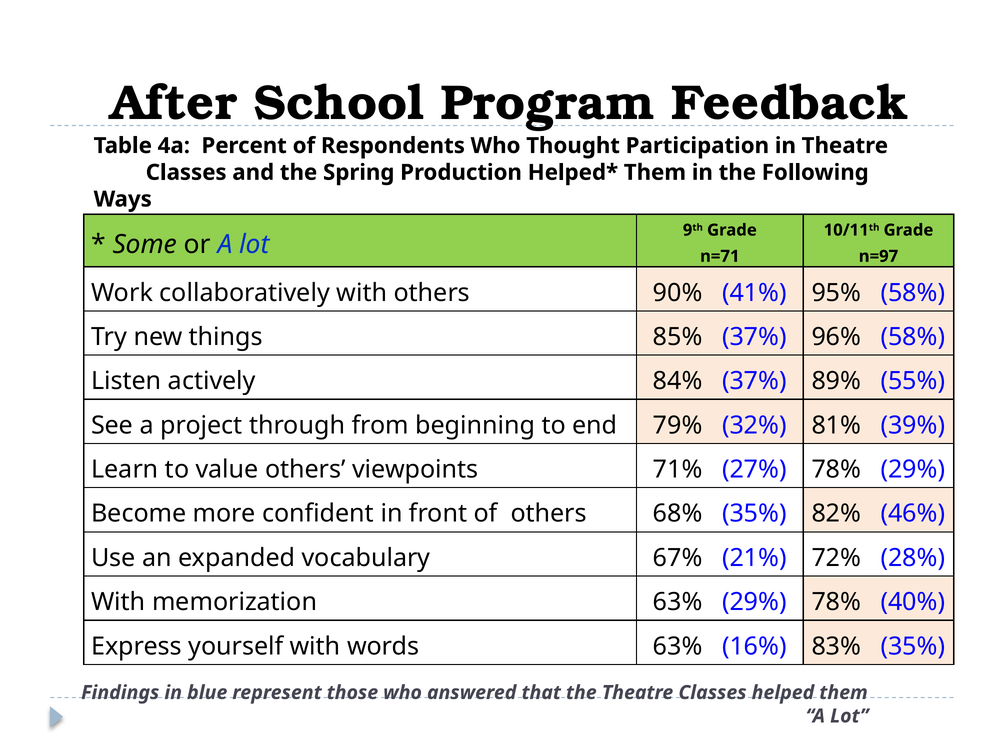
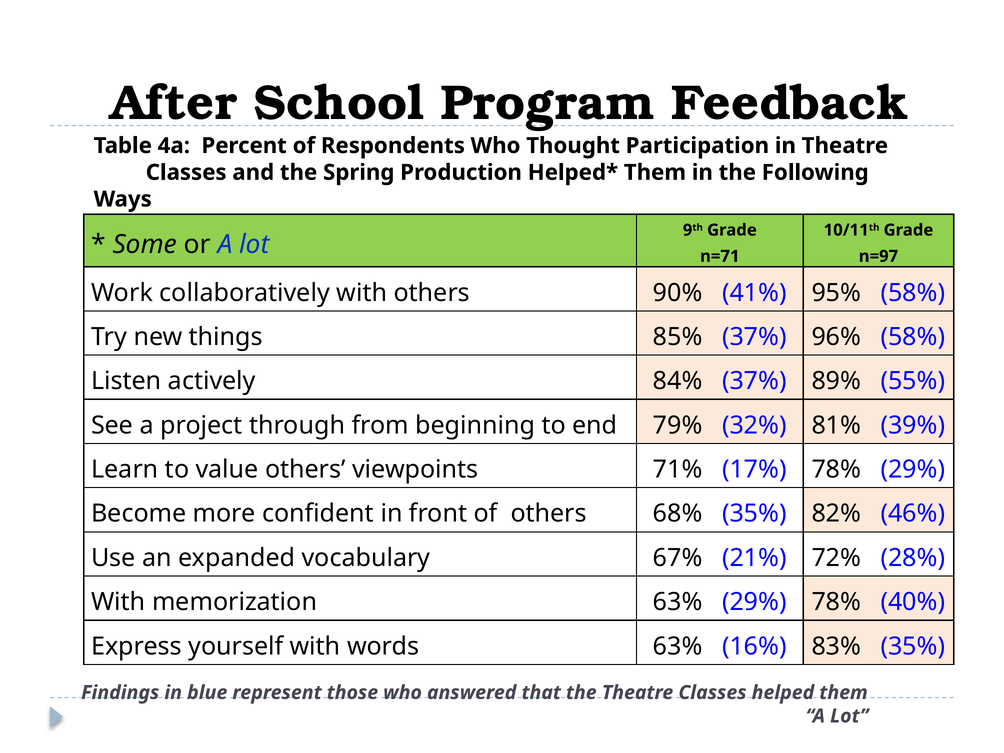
27%: 27% -> 17% (754, 469)
